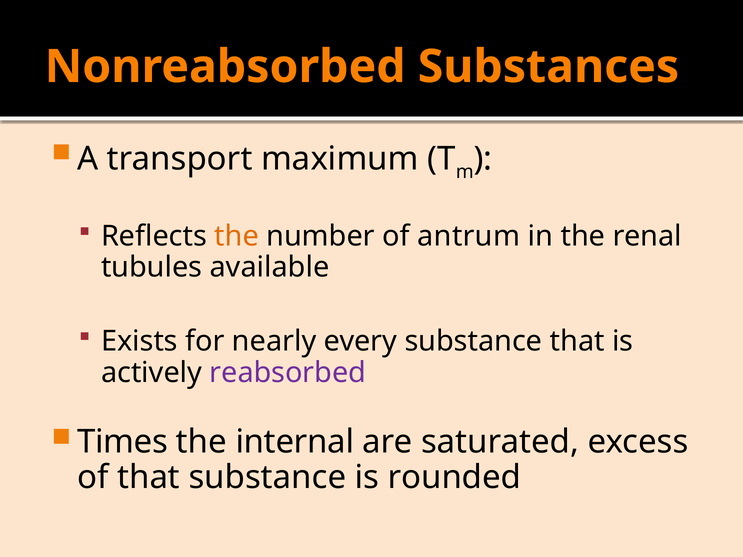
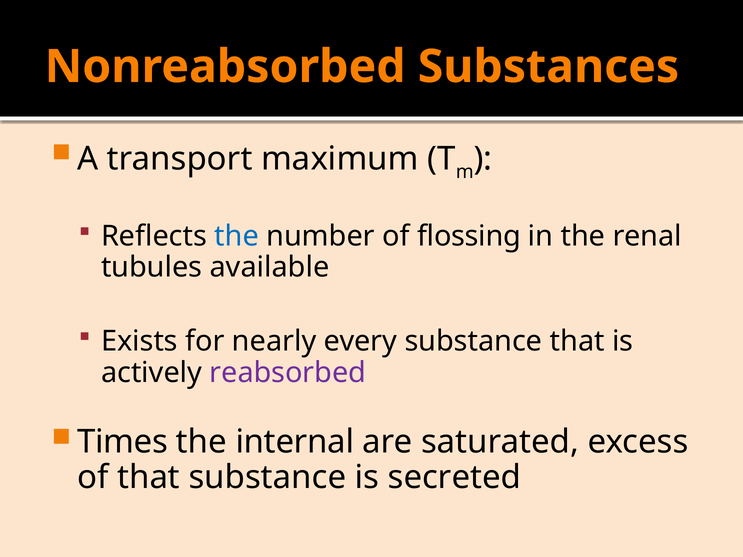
the colour: orange -> blue (237, 236)
antrum: antrum -> flossing (469, 236)
rounded: rounded -> secreted (454, 477)
